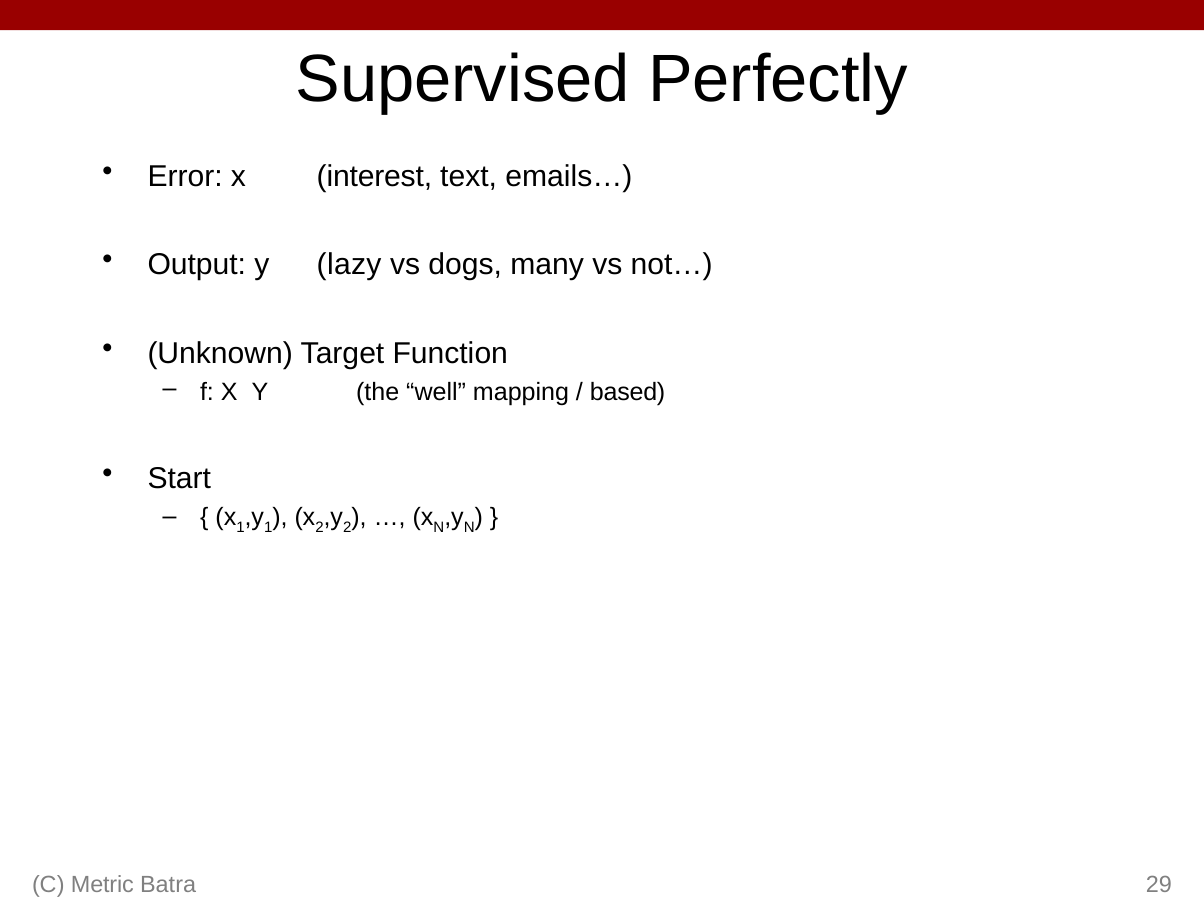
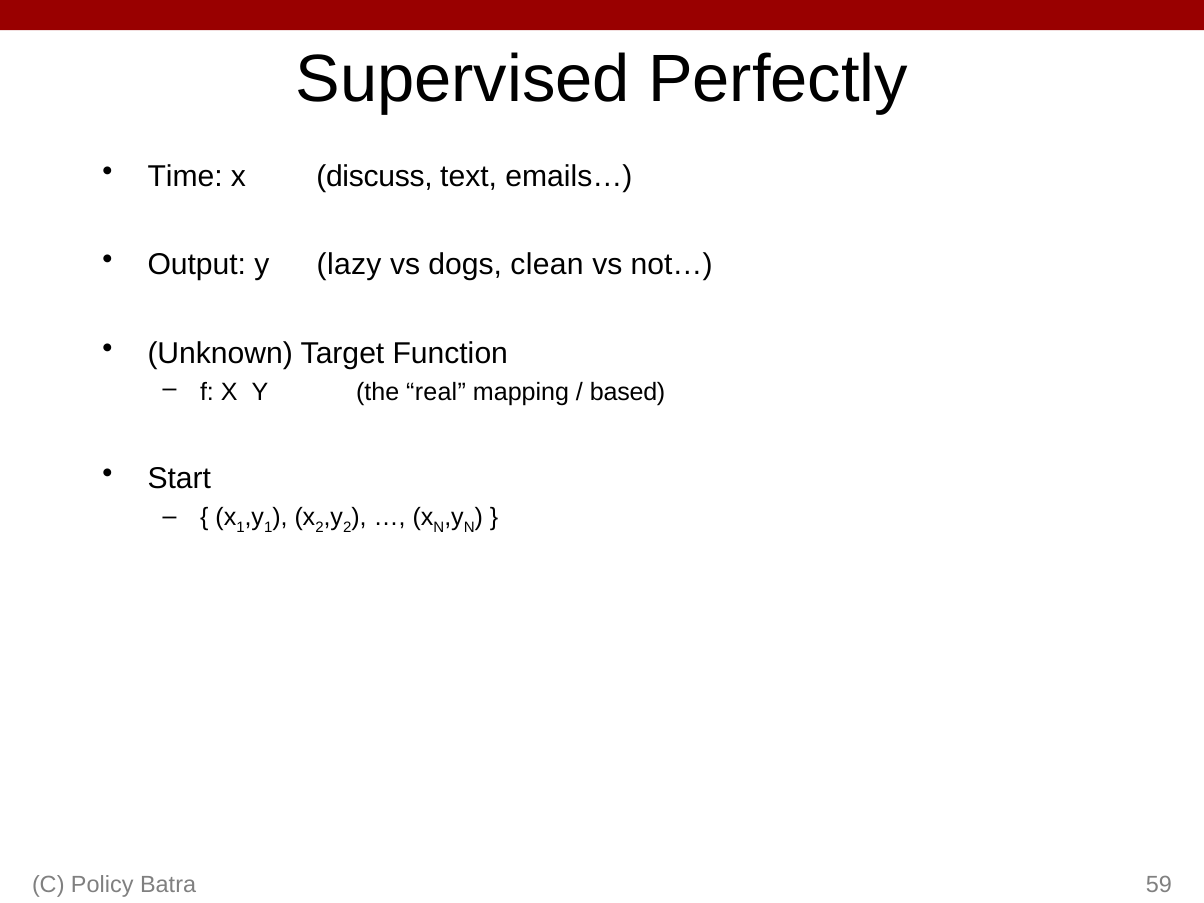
Error: Error -> Time (185, 177)
interest: interest -> discuss (374, 177)
many: many -> clean (547, 265)
well: well -> real (436, 393)
Metric: Metric -> Policy (102, 885)
29: 29 -> 59 (1159, 885)
